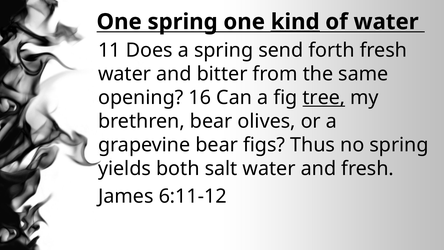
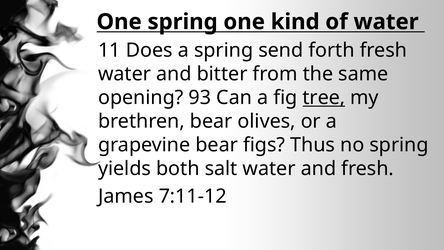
kind underline: present -> none (295, 22)
16: 16 -> 93 (200, 98)
6:11-12: 6:11-12 -> 7:11-12 (193, 196)
